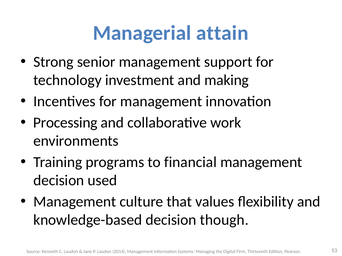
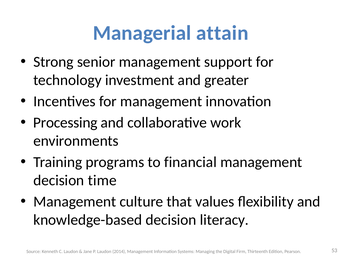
making: making -> greater (227, 80)
used: used -> time (102, 181)
though: though -> literacy (224, 220)
